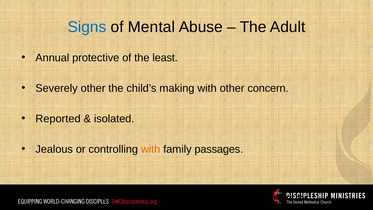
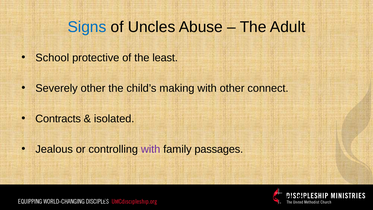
Mental: Mental -> Uncles (152, 27)
Annual: Annual -> School (52, 58)
concern: concern -> connect (268, 88)
Reported: Reported -> Contracts (58, 119)
with colour: orange -> purple (151, 149)
